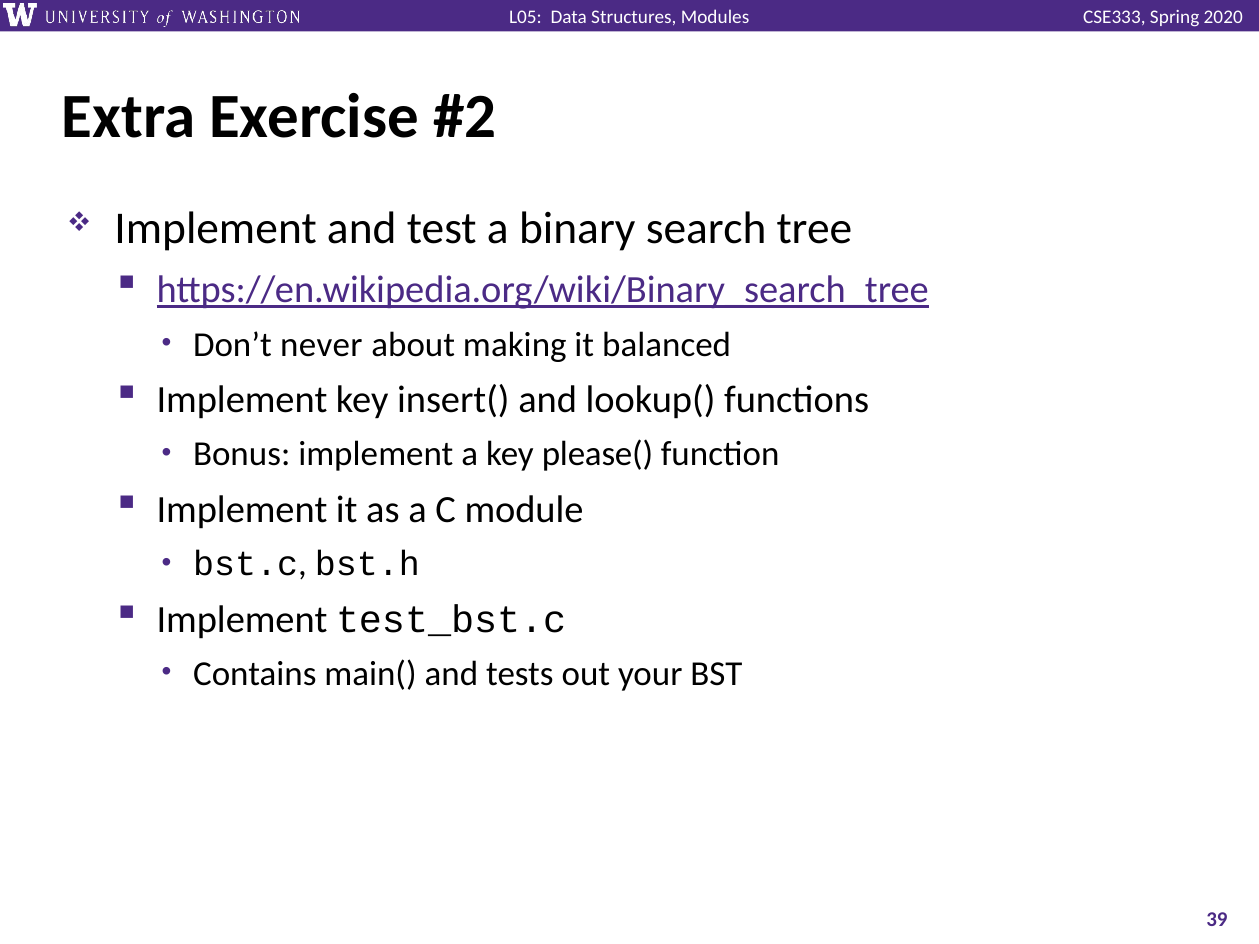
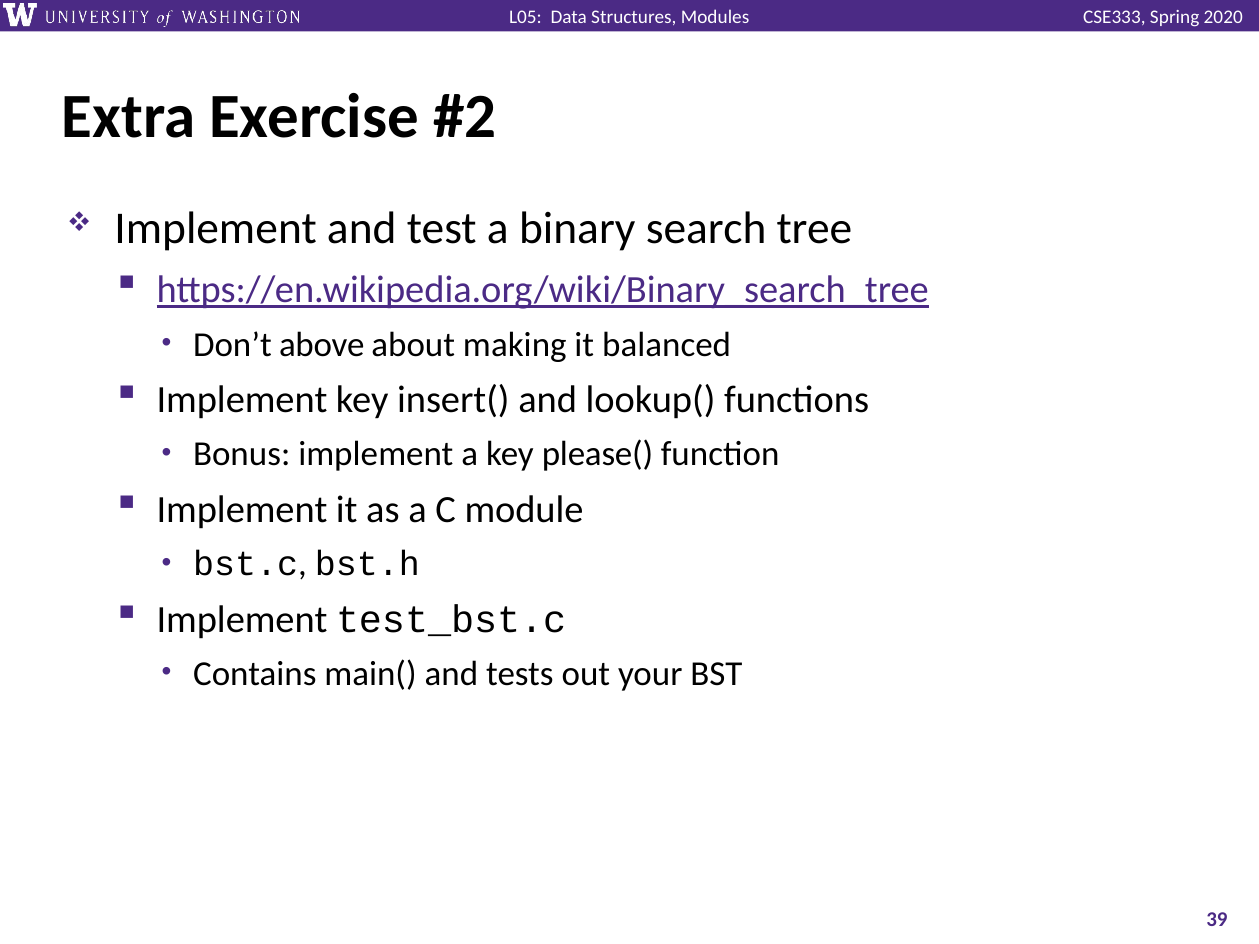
never: never -> above (322, 345)
